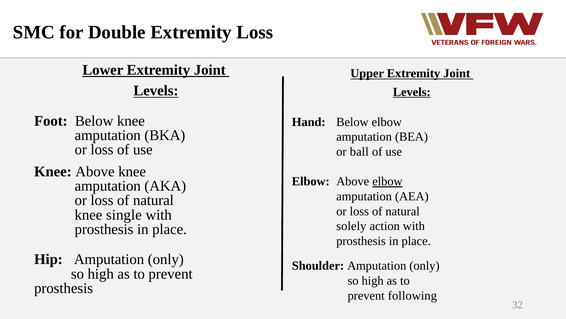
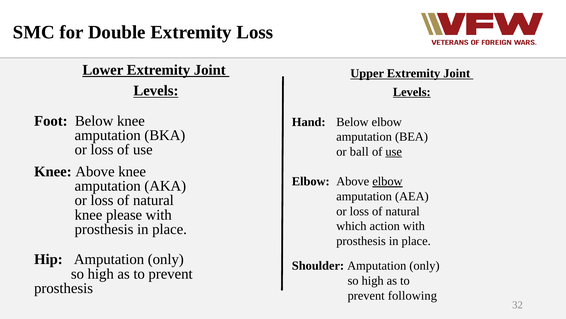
use underline: none -> present (394, 151)
single: single -> please (124, 214)
solely: solely -> which (351, 226)
